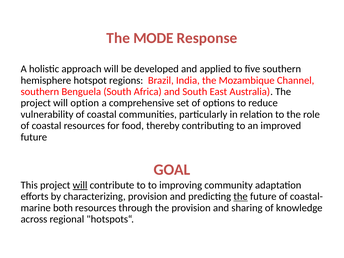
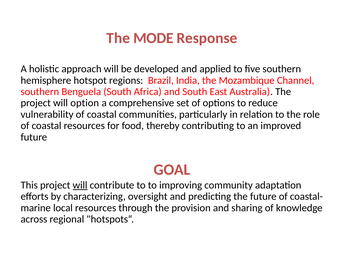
characterizing provision: provision -> oversight (148, 197)
the underline: present -> none (241, 197)
both: both -> local (63, 208)
